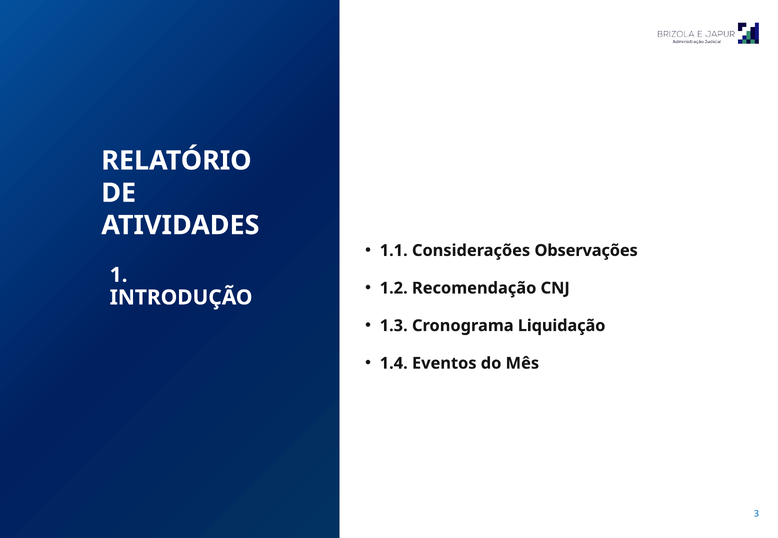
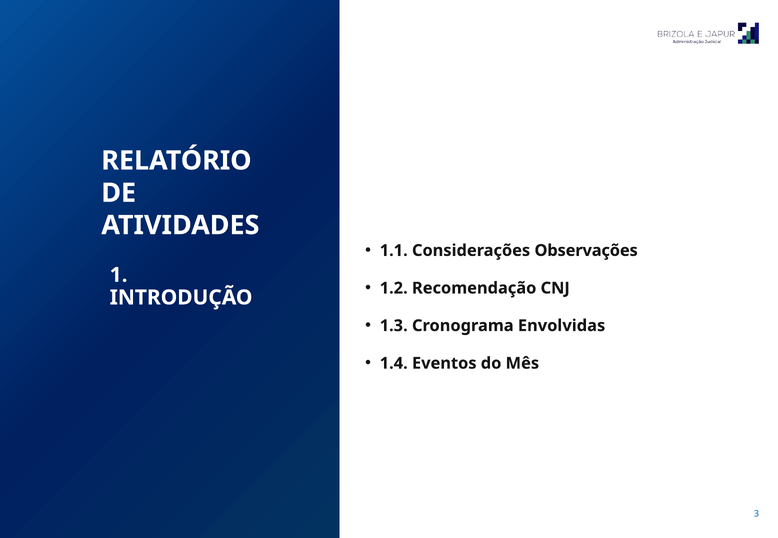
Liquidação: Liquidação -> Envolvidas (562, 326)
